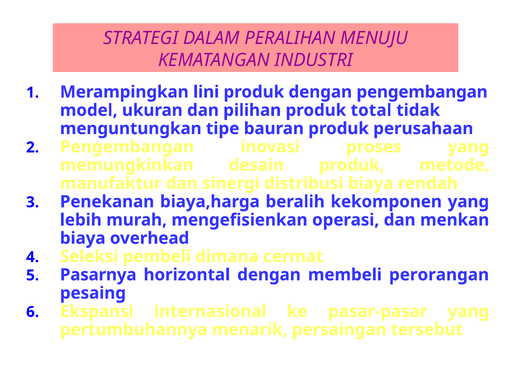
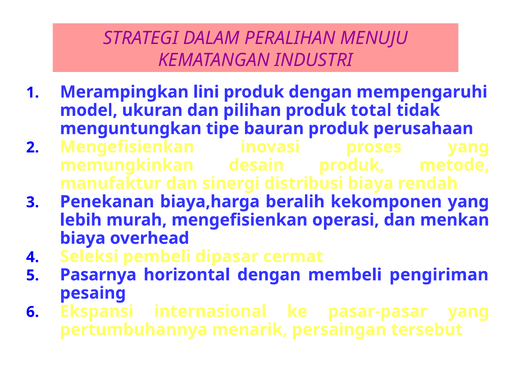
dengan pengembangan: pengembangan -> mempengaruhi (422, 92)
Pengembangan: Pengembangan -> Mengefisienkan (127, 147)
dimana: dimana -> dipasar (227, 256)
perorangan: perorangan -> pengiriman (439, 274)
